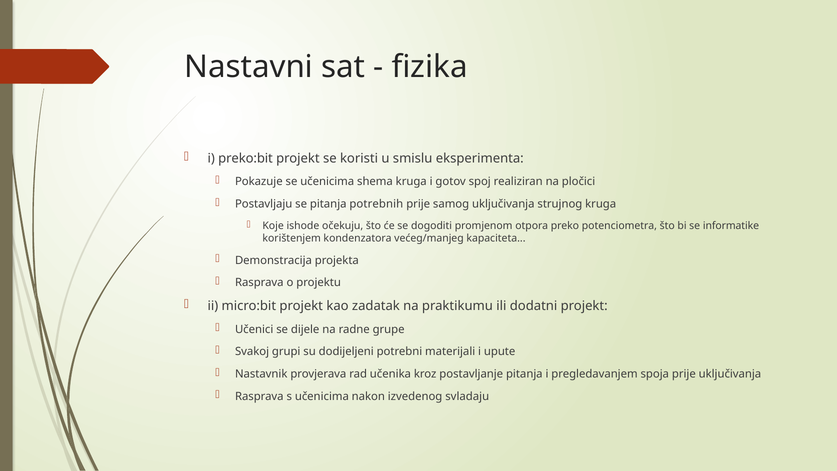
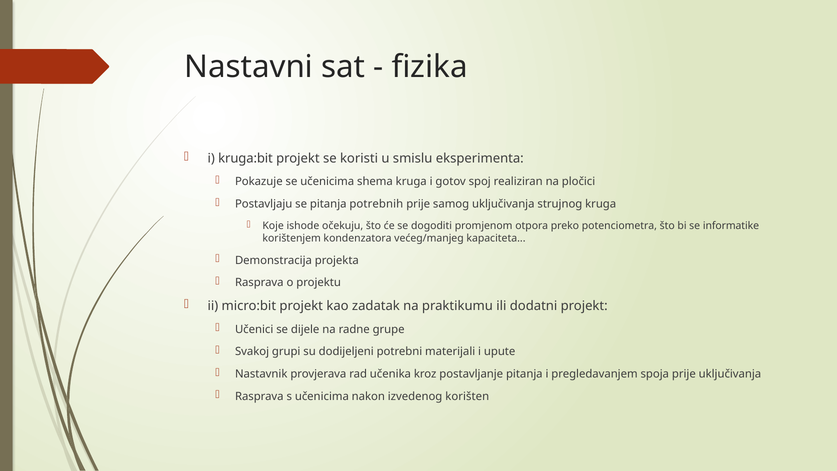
preko:bit: preko:bit -> kruga:bit (246, 158)
svladaju: svladaju -> korišten (467, 396)
